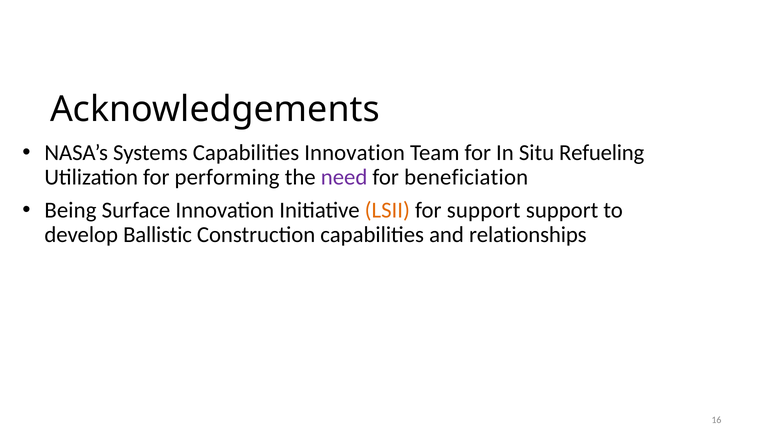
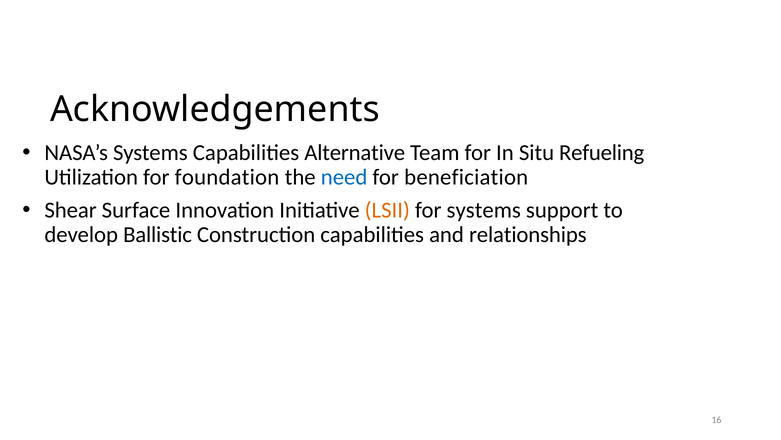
Capabilities Innovation: Innovation -> Alternative (355, 153)
performing: performing -> foundation (227, 177)
need colour: purple -> blue (344, 177)
Being: Being -> Shear (71, 210)
for support: support -> systems (484, 210)
